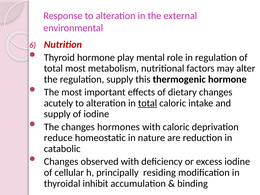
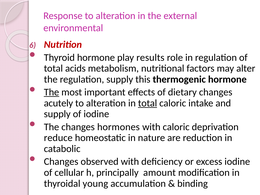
mental: mental -> results (150, 57)
total most: most -> acids (75, 68)
The underline: none -> present (52, 92)
residing: residing -> amount (159, 173)
inhibit: inhibit -> young (95, 183)
